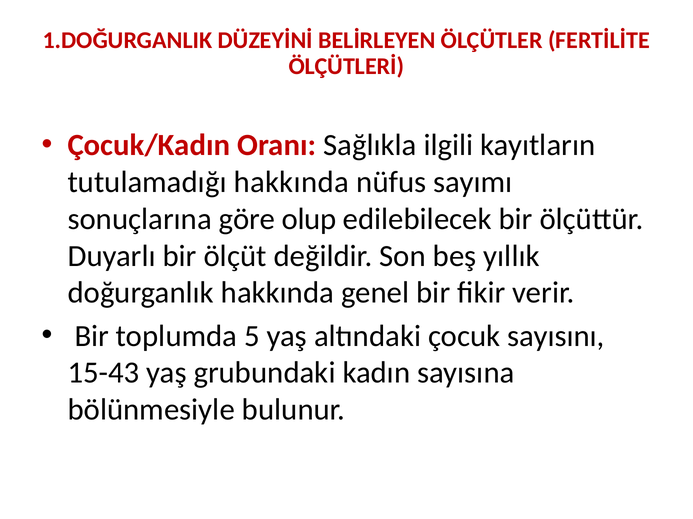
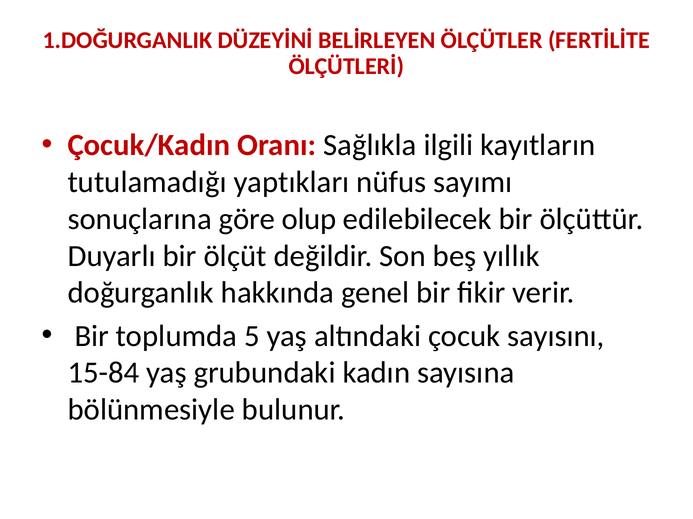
tutulamadığı hakkında: hakkında -> yaptıkları (291, 182)
15-43: 15-43 -> 15-84 (103, 373)
